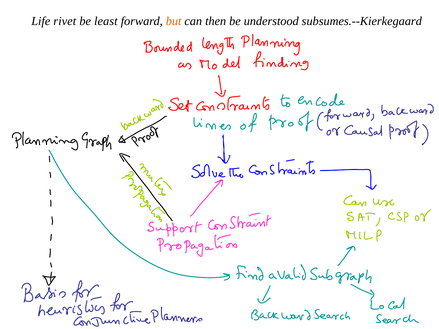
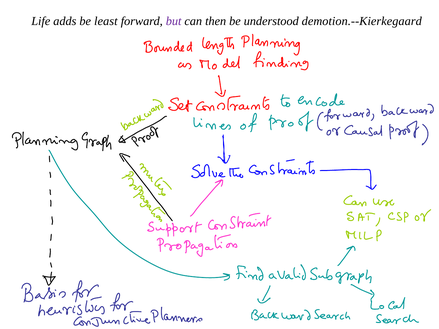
rivet: rivet -> adds (65, 21)
but colour: orange -> purple (174, 21)
subsumes.--Kierkegaard: subsumes.--Kierkegaard -> demotion.--Kierkegaard (362, 21)
